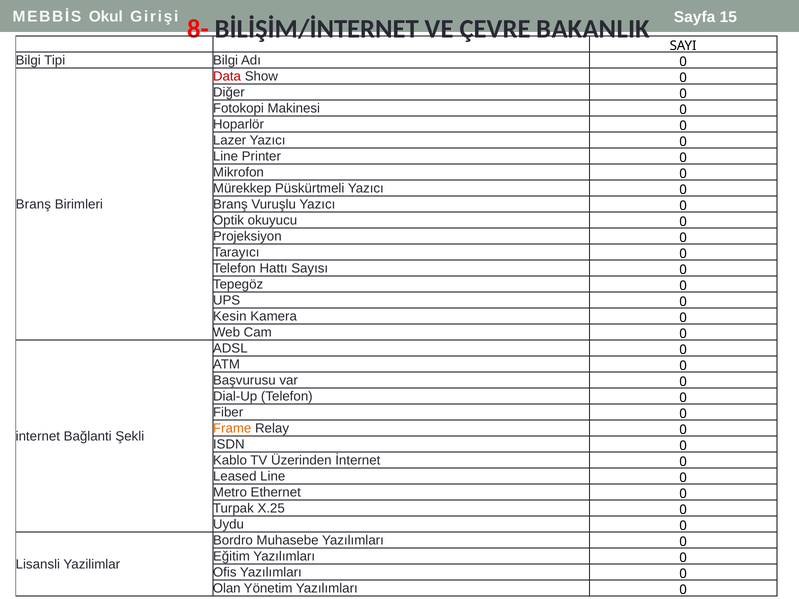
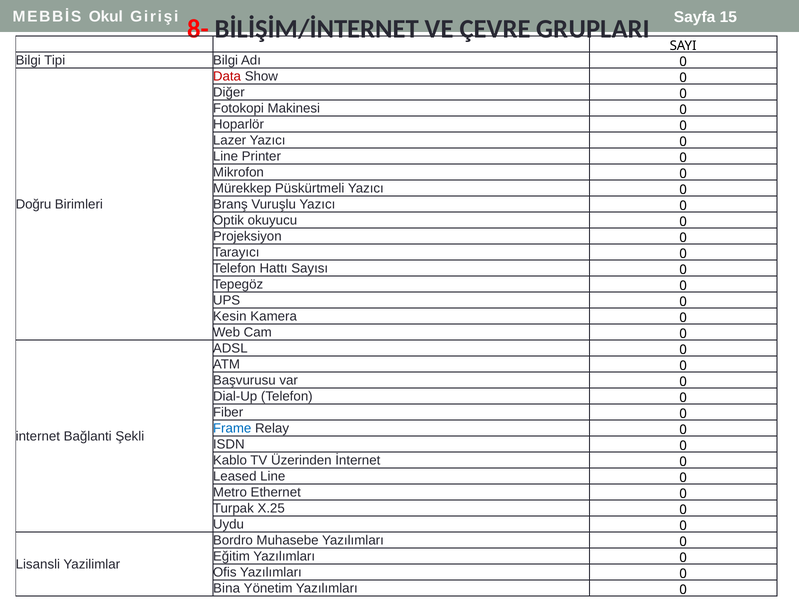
BAKANLIK: BAKANLIK -> GRUPLARI (593, 29)
Branş: Branş -> Doğru (34, 204)
Frame colour: orange -> blue (232, 429)
Olan: Olan -> Bina (227, 589)
